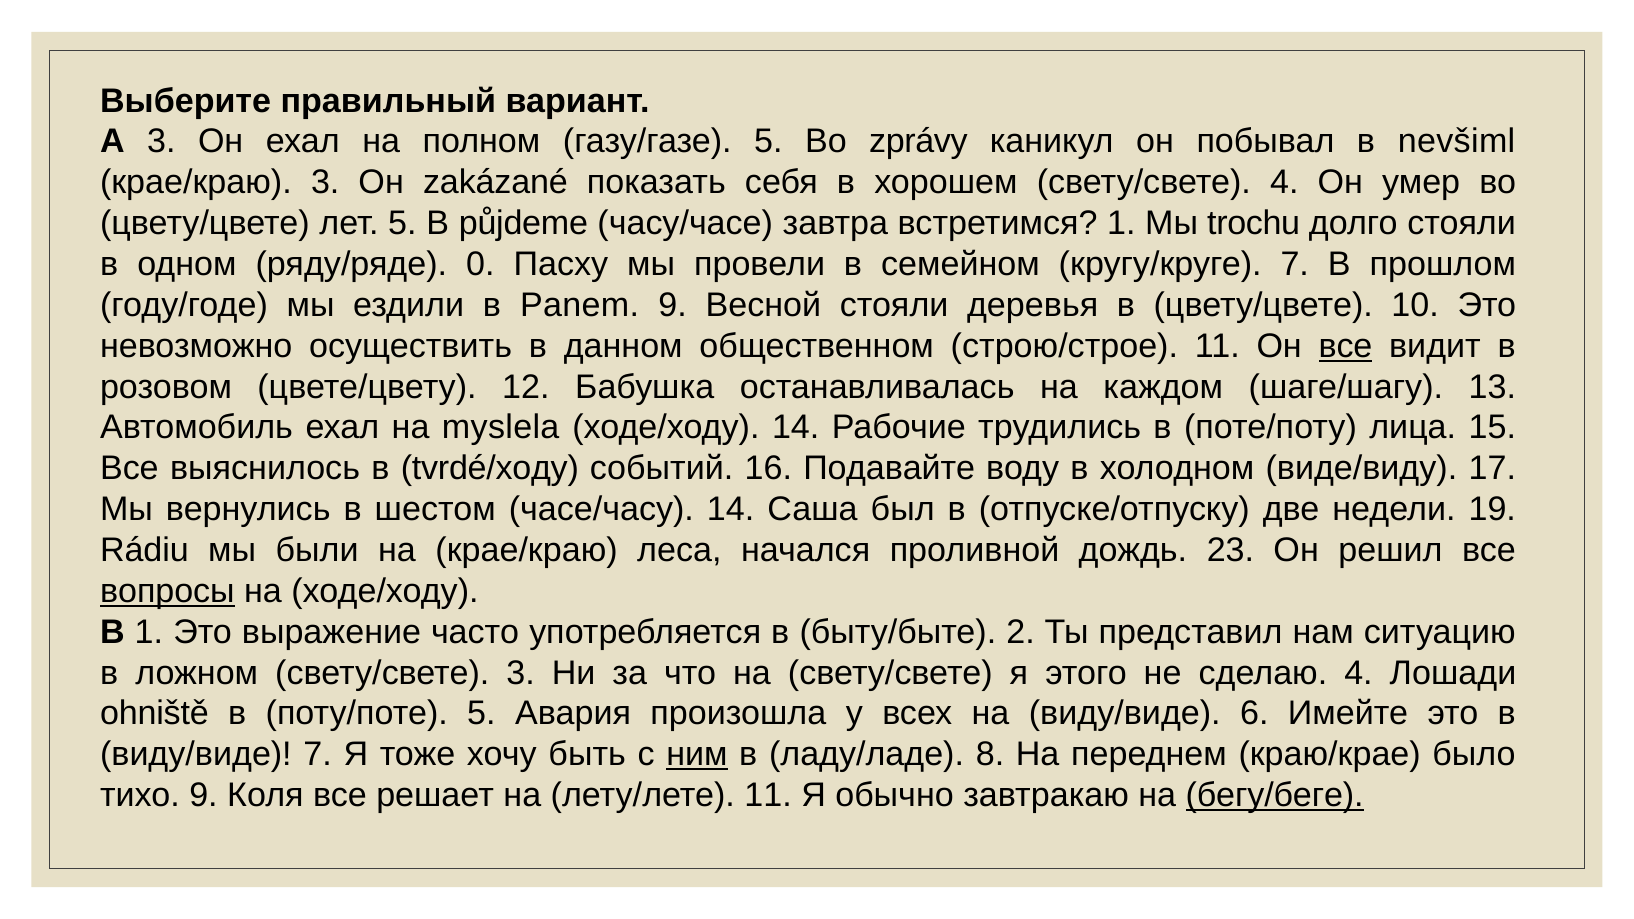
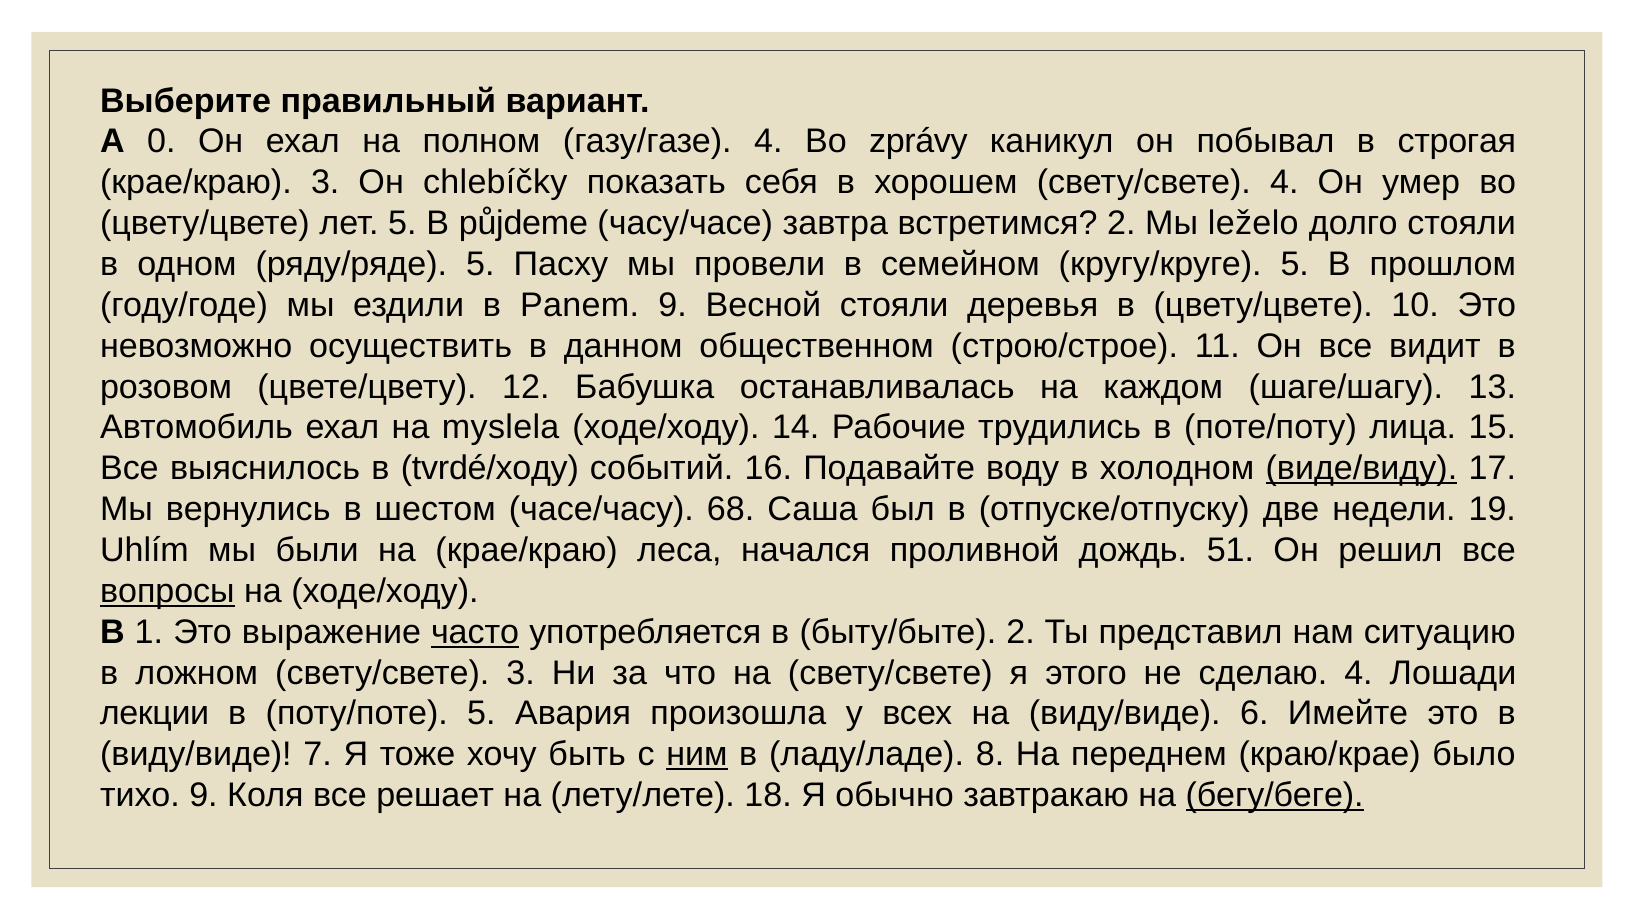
А 3: 3 -> 0 (161, 142)
газу/газе 5: 5 -> 4 (768, 142)
nevšiml: nevšiml -> строгая (1457, 142)
zakázané: zakázané -> chlebíčky (495, 183)
встретимся 1: 1 -> 2 (1121, 223)
trochu: trochu -> leželo (1253, 223)
ряду/ряде 0: 0 -> 5 (480, 264)
кругу/круге 7: 7 -> 5 (1295, 264)
все underline: present -> none (1346, 346)
виде/виду underline: none -> present (1361, 469)
часе/часу 14: 14 -> 68 (731, 509)
Rádiu: Rádiu -> Uhlím (144, 550)
23: 23 -> 51 (1230, 550)
часто underline: none -> present (475, 632)
ohniště: ohniště -> лекции (155, 714)
лету/лете 11: 11 -> 18 (768, 796)
